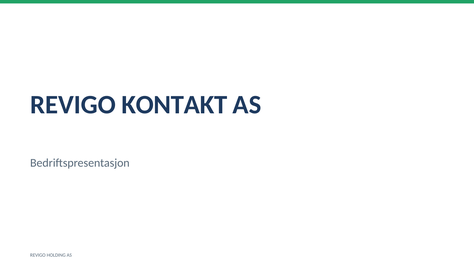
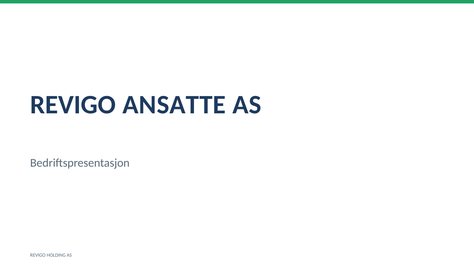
KONTAKT: KONTAKT -> ANSATTE (174, 105)
